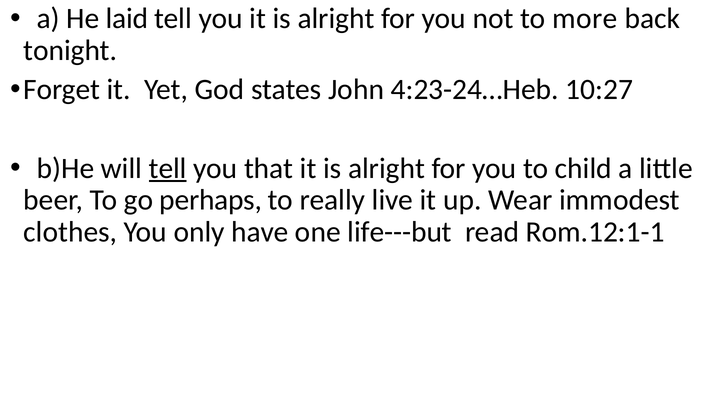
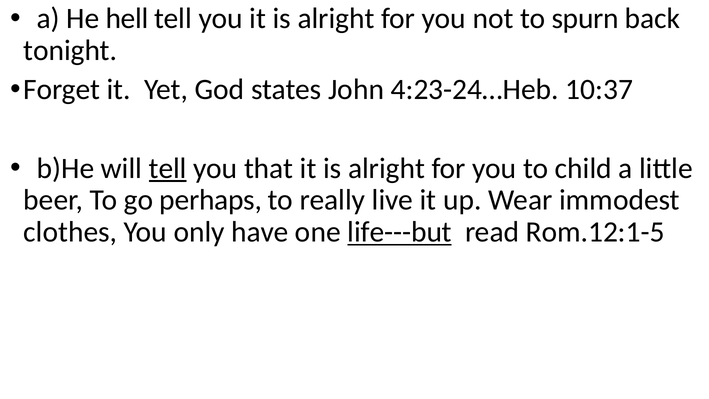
laid: laid -> hell (127, 18)
more: more -> spurn (585, 18)
10:27: 10:27 -> 10:37 (599, 90)
life---but underline: none -> present (400, 232)
Rom.12:1-1: Rom.12:1-1 -> Rom.12:1-5 (595, 232)
